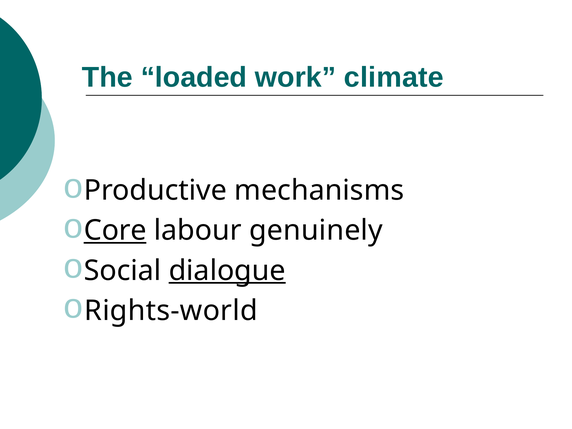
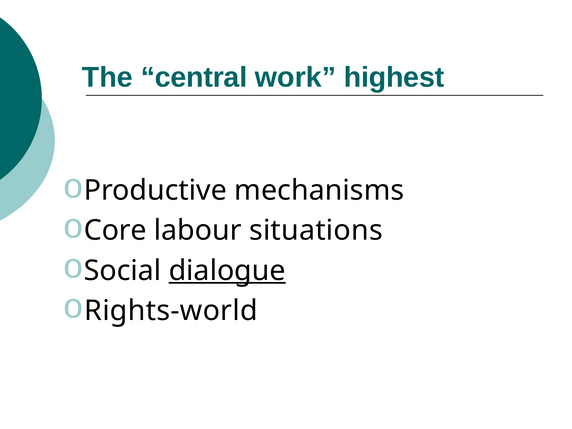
loaded: loaded -> central (194, 77)
climate: climate -> highest (394, 77)
Core underline: present -> none (115, 231)
genuinely: genuinely -> situations (316, 231)
